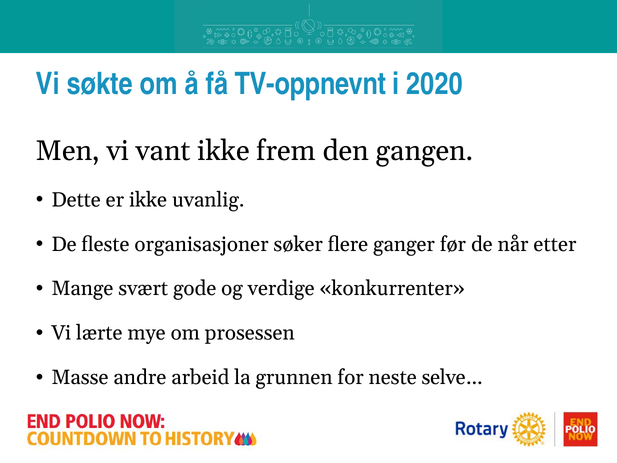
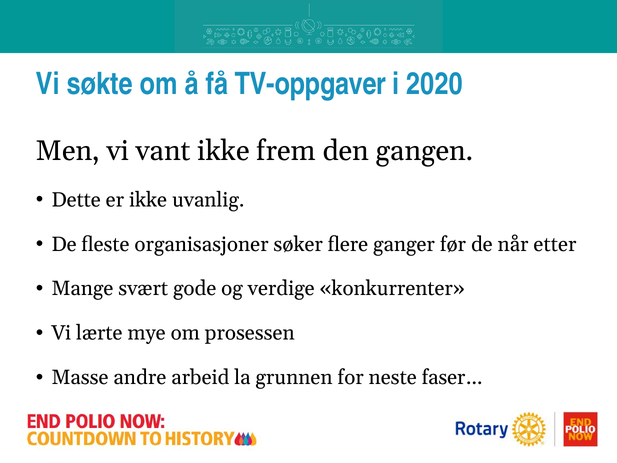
TV-oppnevnt: TV-oppnevnt -> TV-oppgaver (311, 84)
selve…: selve… -> faser… (452, 377)
